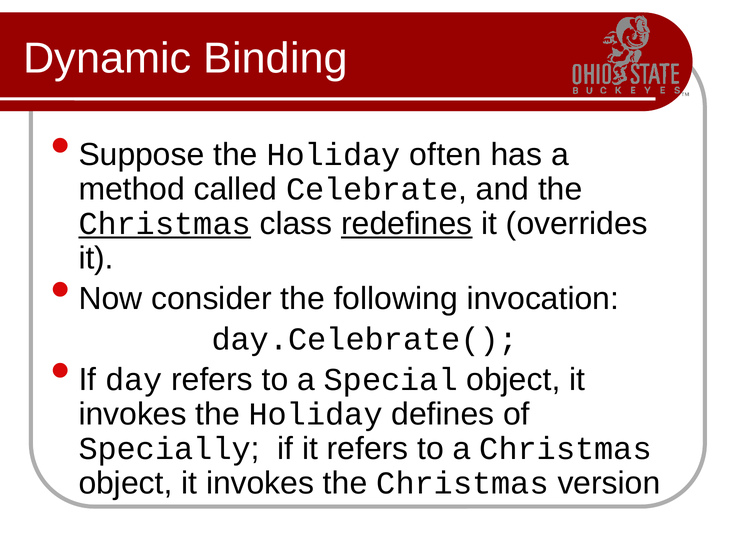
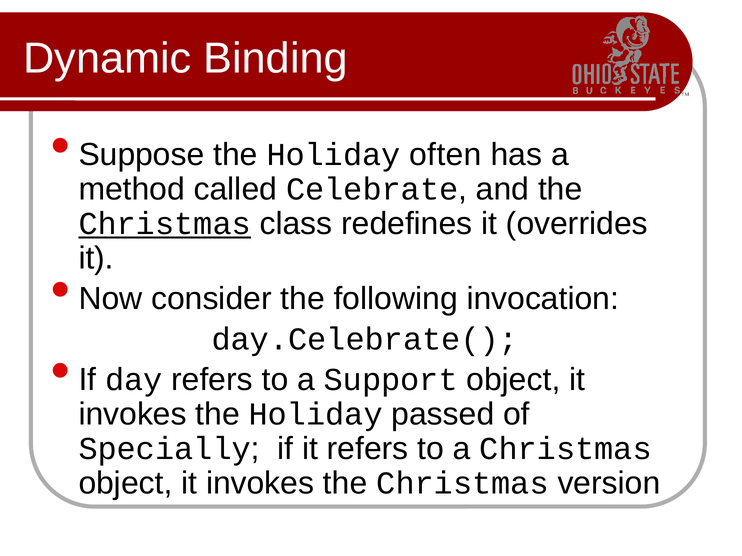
redefines underline: present -> none (407, 224)
Special: Special -> Support (391, 380)
defines: defines -> passed (443, 414)
